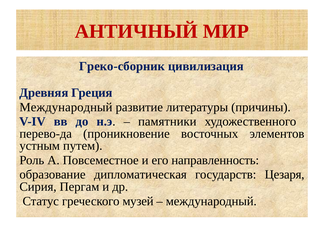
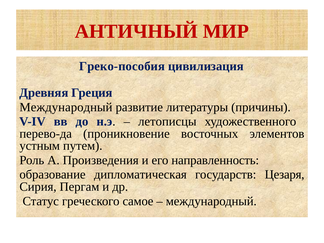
Греко-сборник: Греко-сборник -> Греко-пособия (122, 66)
памятники: памятники -> летописцы (167, 122)
Повсеместное: Повсеместное -> Произведения (101, 160)
музей: музей -> самое (138, 201)
